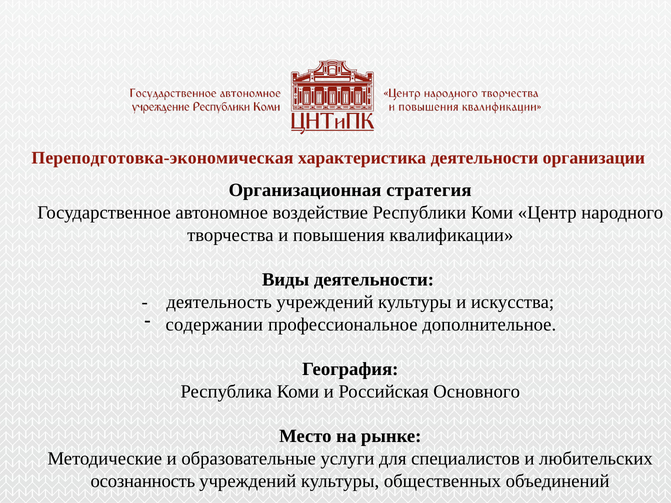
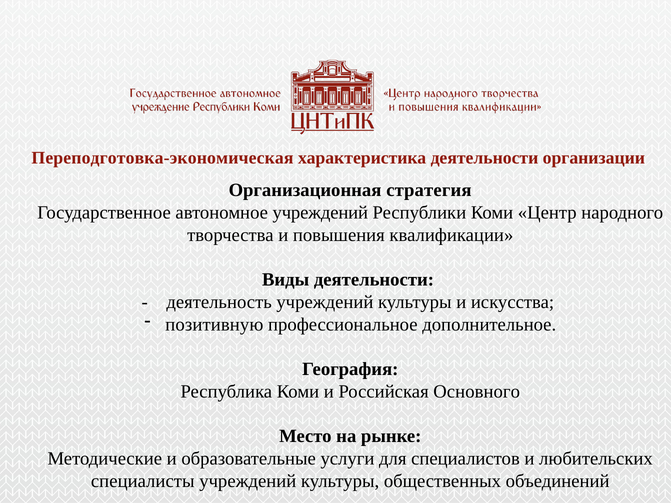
автономное воздействие: воздействие -> учреждений (320, 213)
содержании: содержании -> позитивную (214, 325)
осознанность: осознанность -> специалисты (143, 481)
